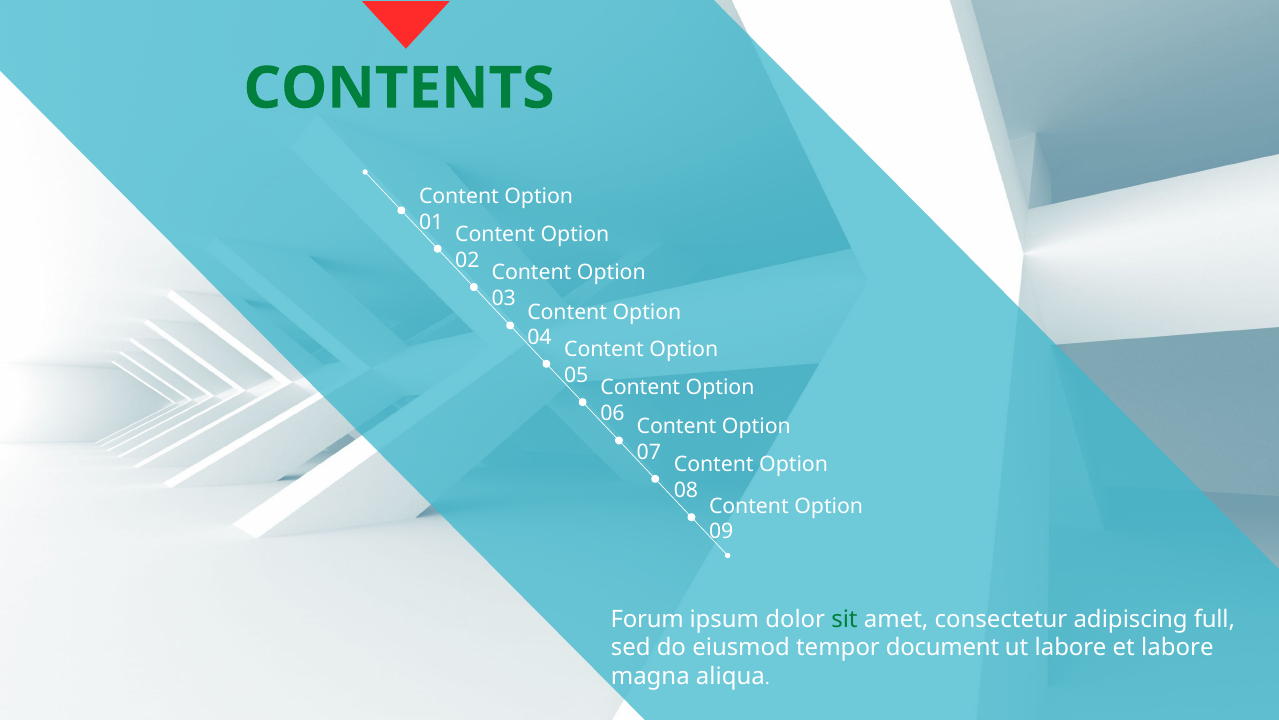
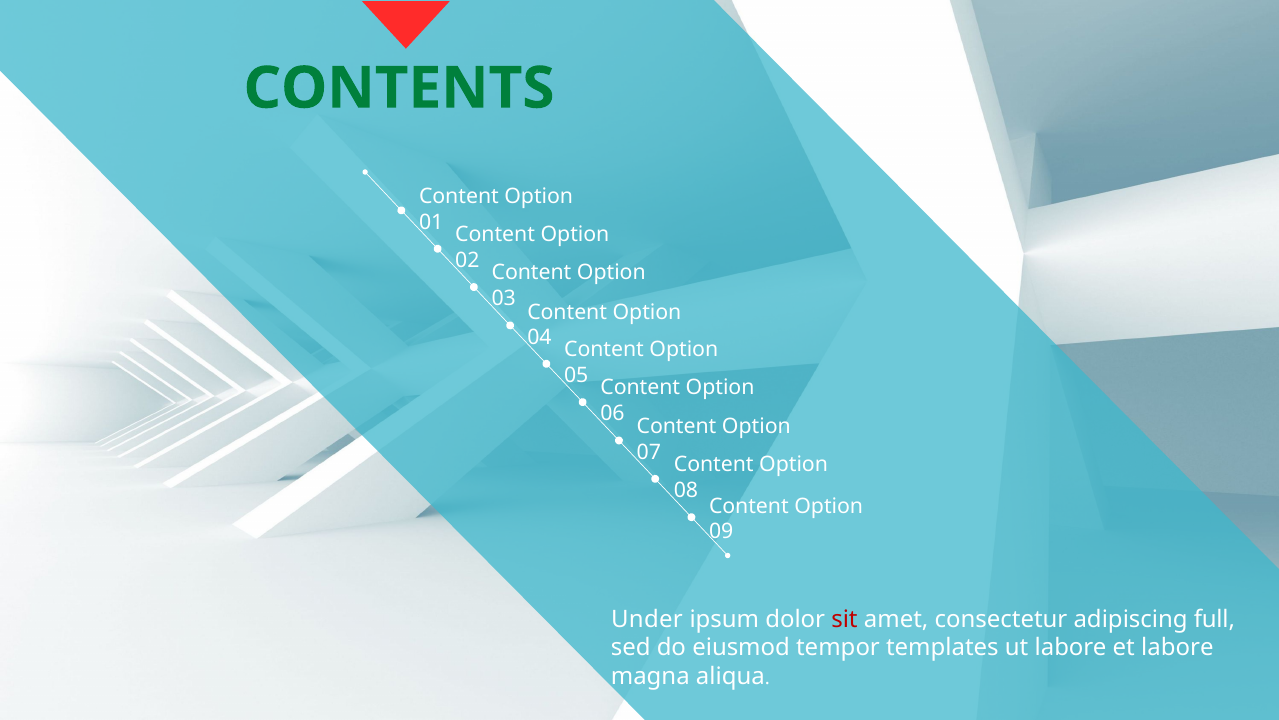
Forum: Forum -> Under (647, 619)
sit colour: green -> red (844, 619)
document: document -> templates (942, 648)
